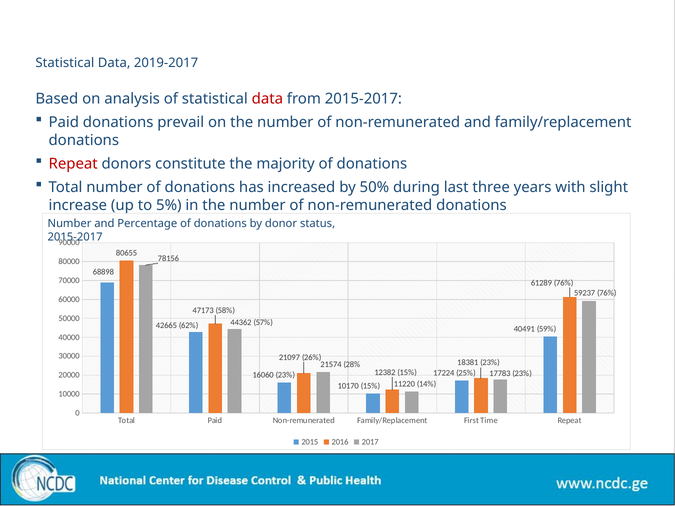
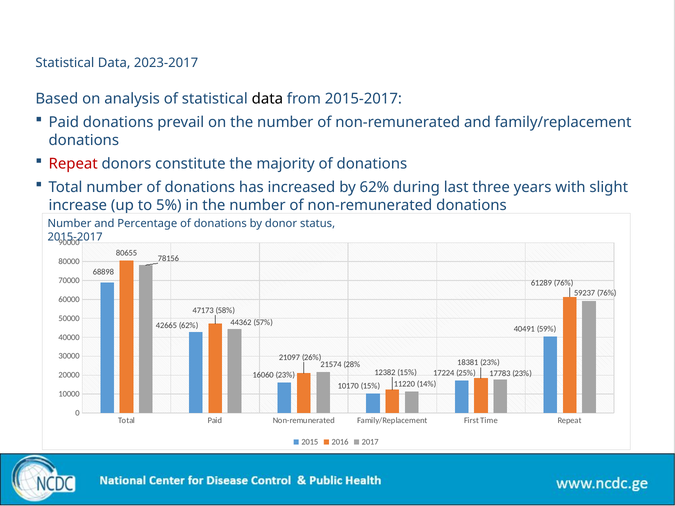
2019-2017: 2019-2017 -> 2023-2017 (166, 63)
data colour: red -> black (267, 99)
by 50%: 50% -> 62% (374, 188)
